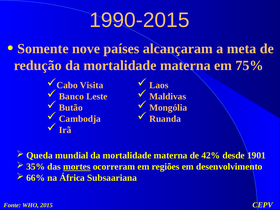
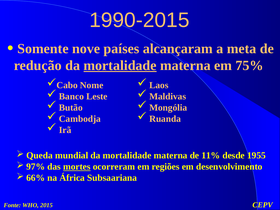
mortalidade underline: none -> present (120, 65)
Visita: Visita -> Nome (92, 85)
42%: 42% -> 11% (211, 155)
1901: 1901 -> 1955 (256, 155)
35%: 35% -> 97% (36, 167)
